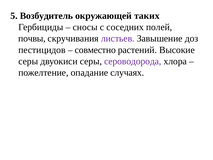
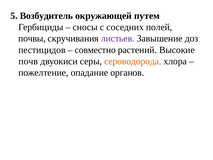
таких: таких -> путем (147, 16)
серы: серы -> почв (28, 61)
сероводорода colour: purple -> orange (133, 61)
случаях: случаях -> органов (127, 73)
